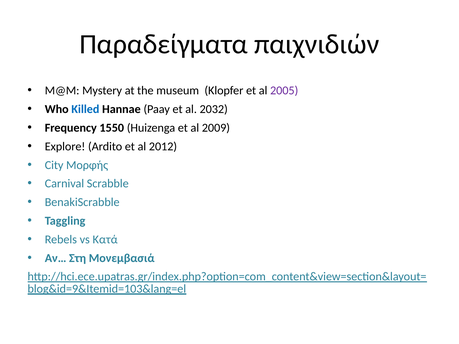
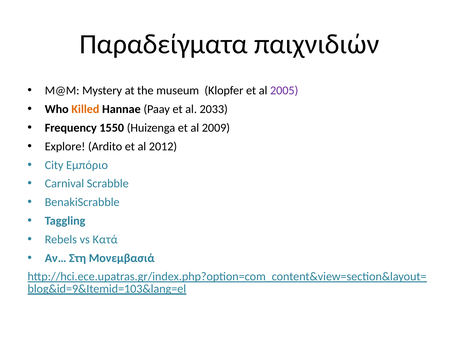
Killed colour: blue -> orange (85, 109)
2032: 2032 -> 2033 (214, 109)
Μορφής: Μορφής -> Εμπόριο (87, 165)
